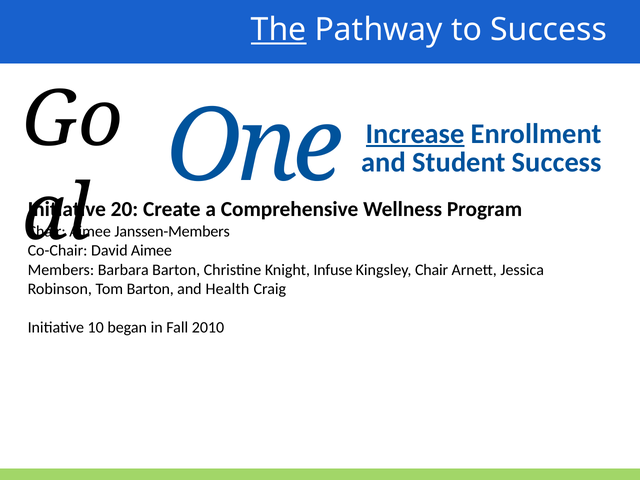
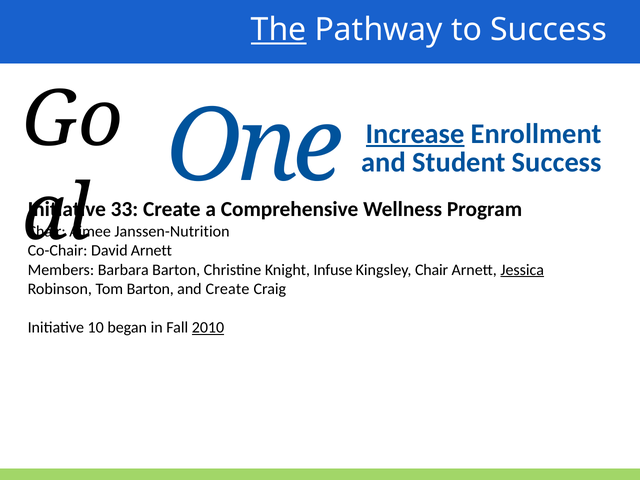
20: 20 -> 33 (124, 209)
Janssen-Members: Janssen-Members -> Janssen-Nutrition (172, 231)
David Aimee: Aimee -> Arnett (151, 251)
Jessica underline: none -> present (522, 270)
and Health: Health -> Create (227, 289)
2010 underline: none -> present (208, 327)
